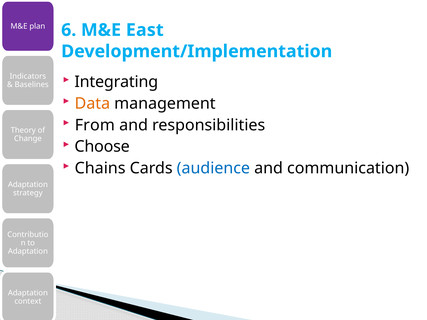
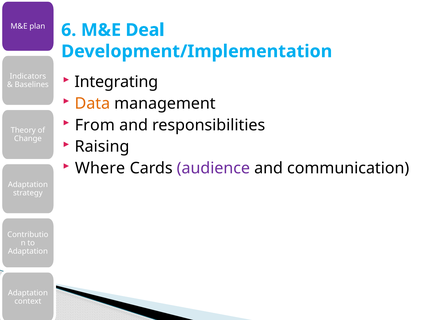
East: East -> Deal (145, 30)
Choose: Choose -> Raising (102, 147)
Chains: Chains -> Where (100, 168)
audience colour: blue -> purple (213, 168)
